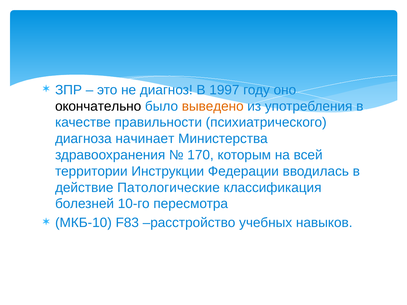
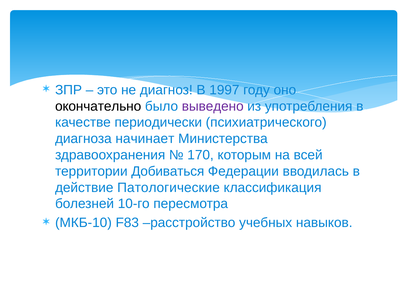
выведено colour: orange -> purple (213, 106)
правильности: правильности -> периодически (158, 123)
Инструкции: Инструкции -> Добиваться (168, 171)
